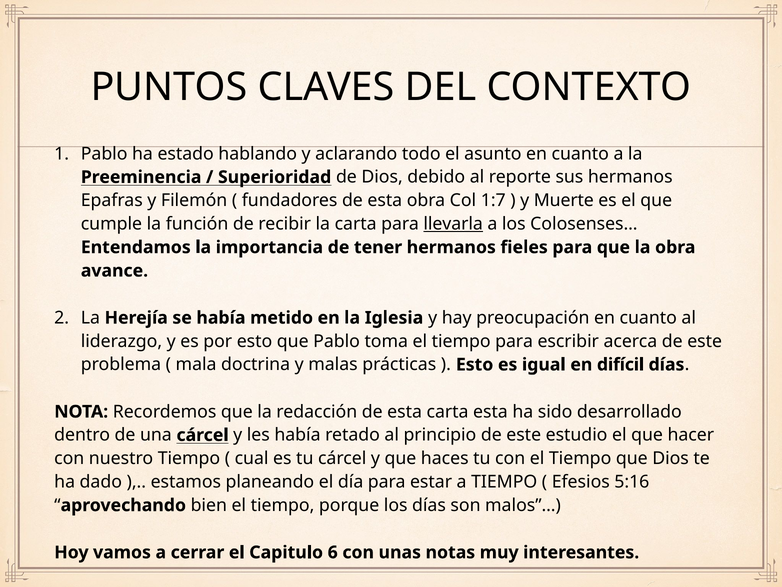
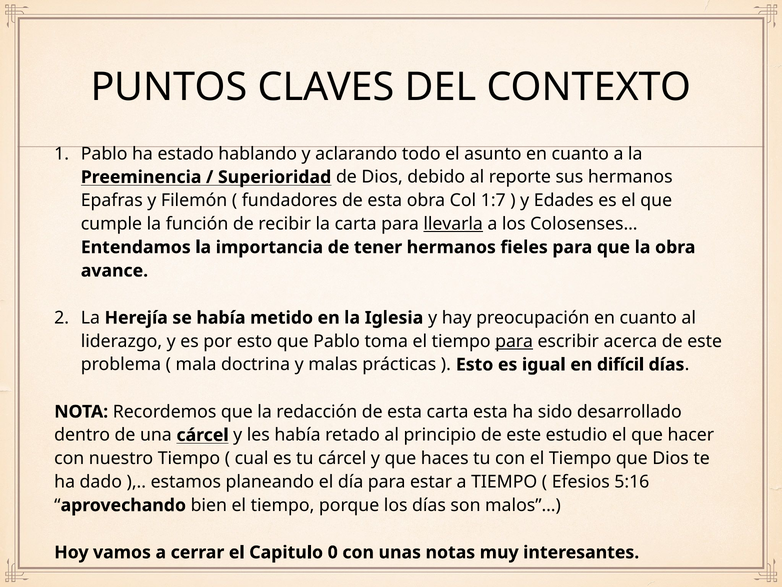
Muerte: Muerte -> Edades (564, 200)
para underline: none -> present (514, 341)
6: 6 -> 0 (333, 552)
